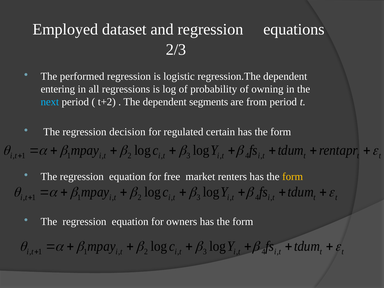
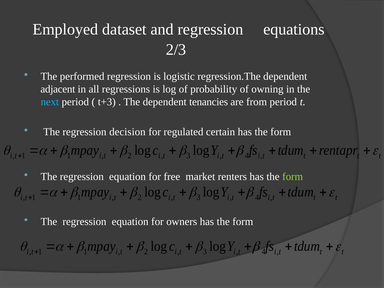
entering: entering -> adjacent (58, 89)
t+2: t+2 -> t+3 (107, 102)
segments: segments -> tenancies (209, 102)
form colour: yellow -> light green (293, 177)
